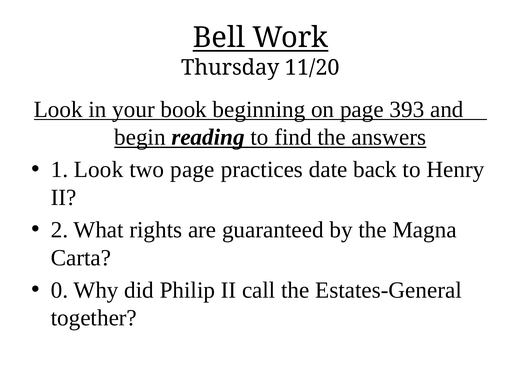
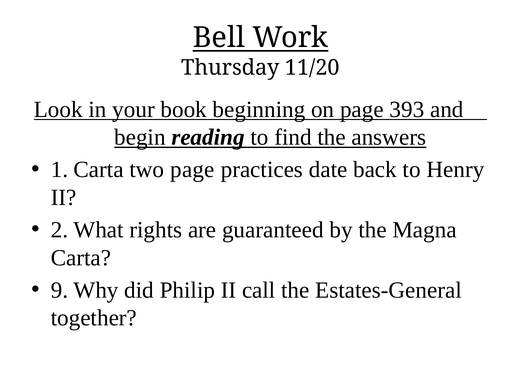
1 Look: Look -> Carta (99, 170)
0: 0 -> 9 (59, 290)
